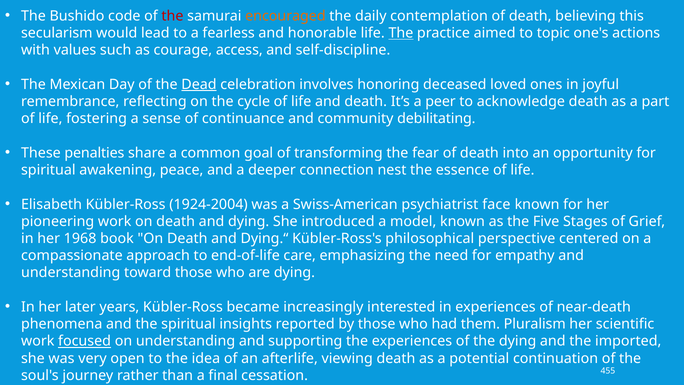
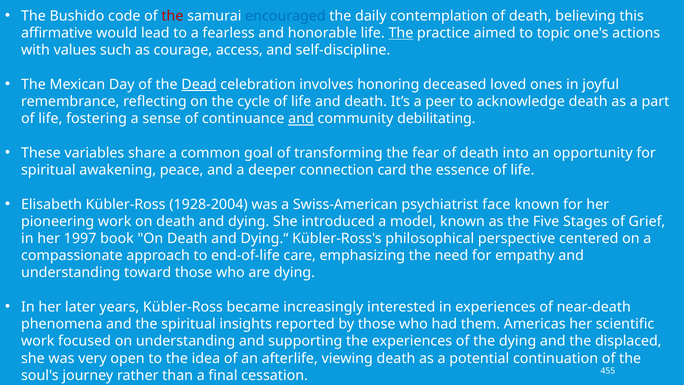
encouraged colour: orange -> blue (285, 16)
secularism: secularism -> affirmative (57, 33)
and underline: none -> present (301, 119)
penalties: penalties -> variables (94, 153)
nest: nest -> card (392, 170)
1924-2004: 1924-2004 -> 1928-2004 (209, 204)
1968: 1968 -> 1997 (80, 238)
Pluralism: Pluralism -> Americas (535, 324)
focused underline: present -> none (85, 341)
imported: imported -> displaced (628, 341)
